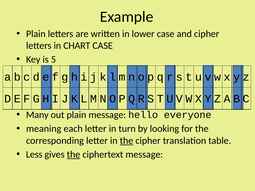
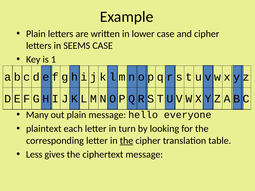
CHART: CHART -> SEEMS (77, 46)
5: 5 -> 1 (53, 60)
meaning: meaning -> plaintext (44, 129)
the underline: present -> none (74, 155)
